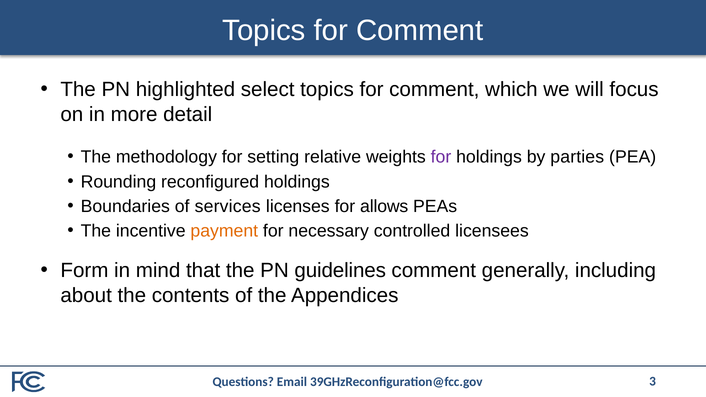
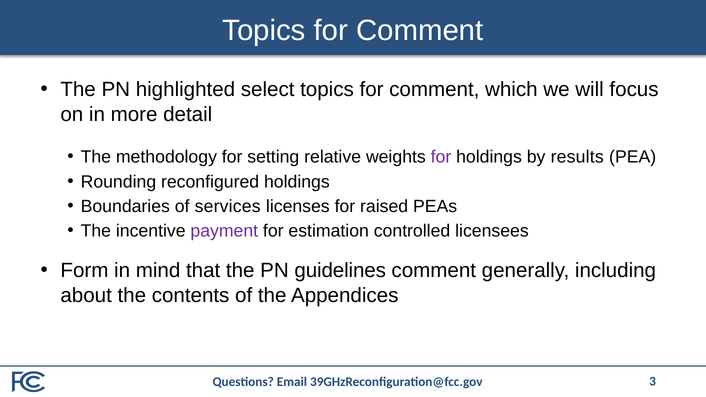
parties: parties -> results (577, 157)
allows: allows -> raised (384, 206)
payment colour: orange -> purple (224, 231)
necessary: necessary -> estimation (329, 231)
